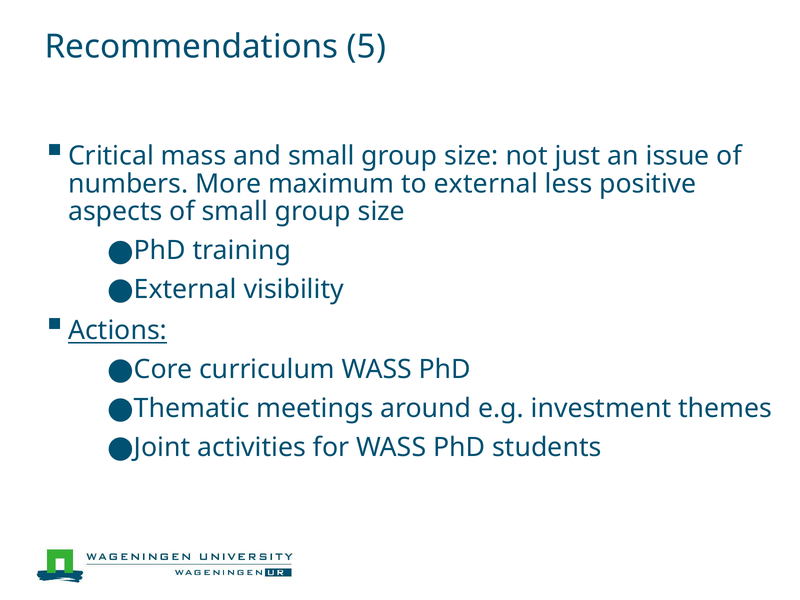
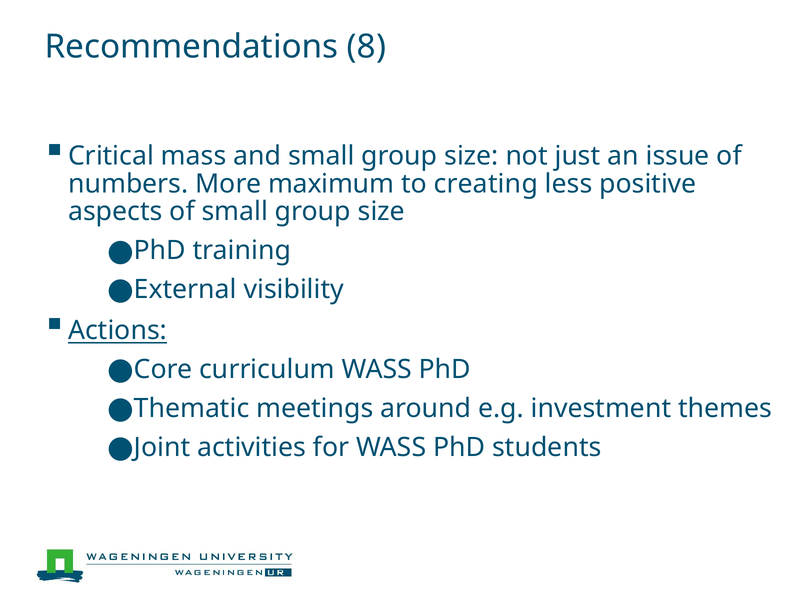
5: 5 -> 8 (367, 47)
to external: external -> creating (486, 184)
